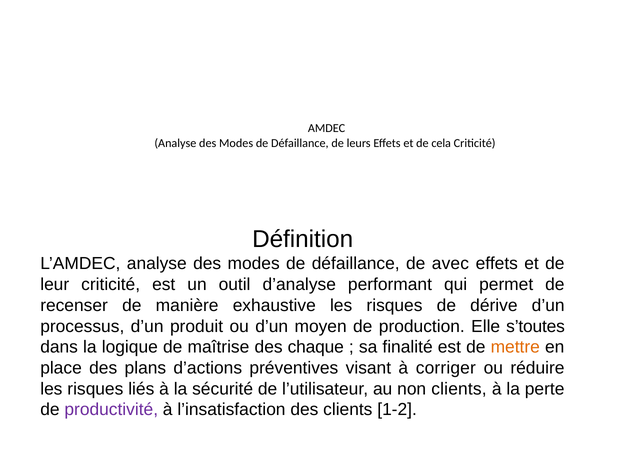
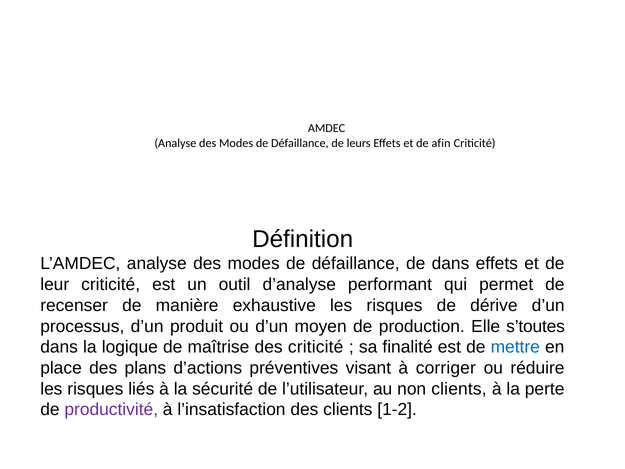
cela: cela -> afin (441, 143)
de avec: avec -> dans (450, 264)
des chaque: chaque -> criticité (316, 347)
mettre colour: orange -> blue (515, 347)
